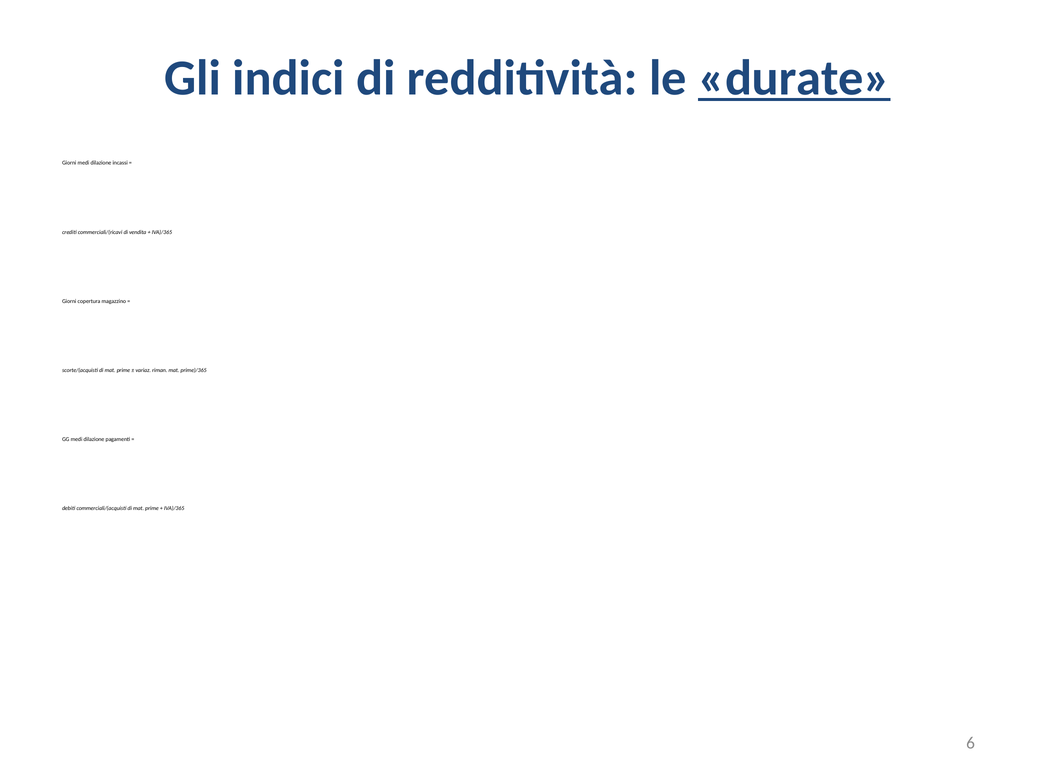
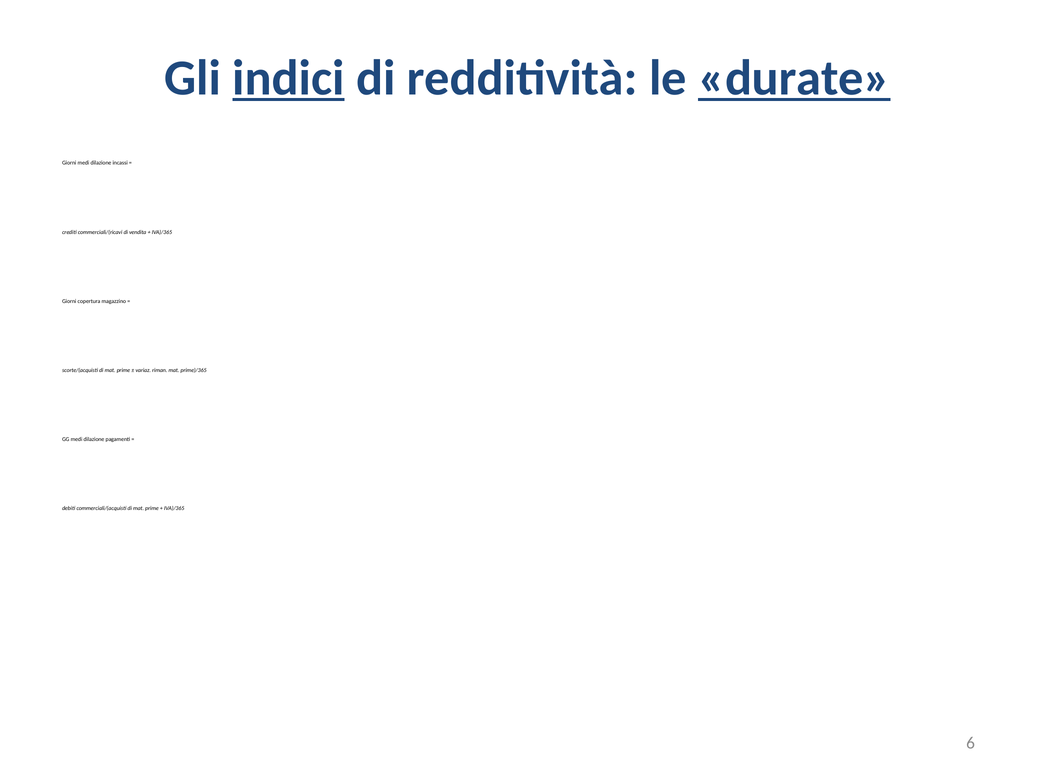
indici underline: none -> present (288, 78)
